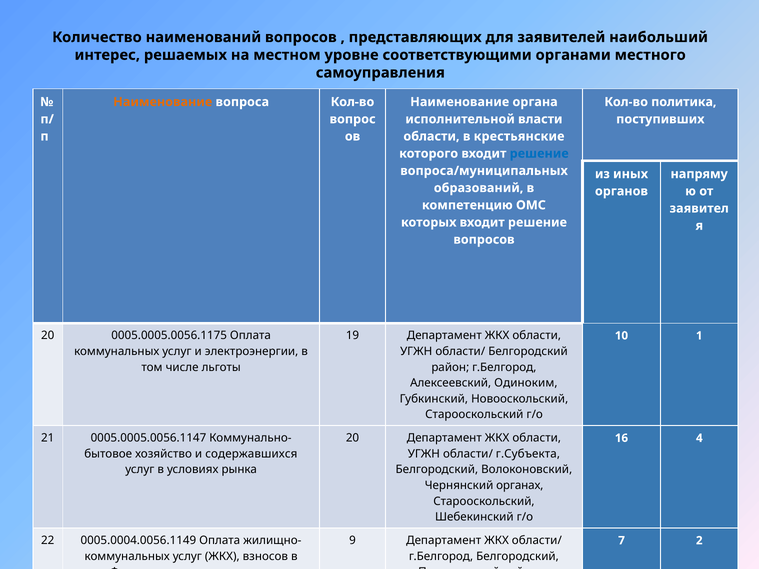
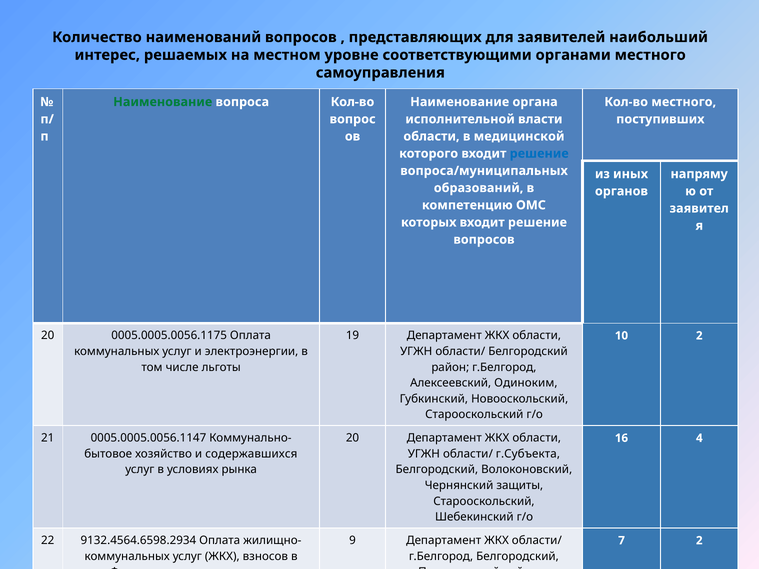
Наименование colour: orange -> green (163, 102)
Кол-во политика: политика -> местного (684, 102)
крестьянские: крестьянские -> медицинской (519, 136)
10 1: 1 -> 2 (699, 336)
органах: органах -> защиты (520, 486)
0005.0004.0056.1149: 0005.0004.0056.1149 -> 9132.4564.6598.2934 (138, 541)
